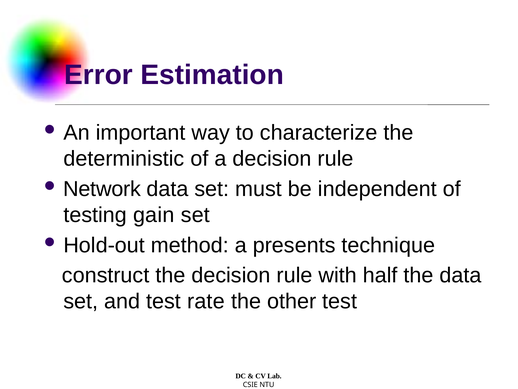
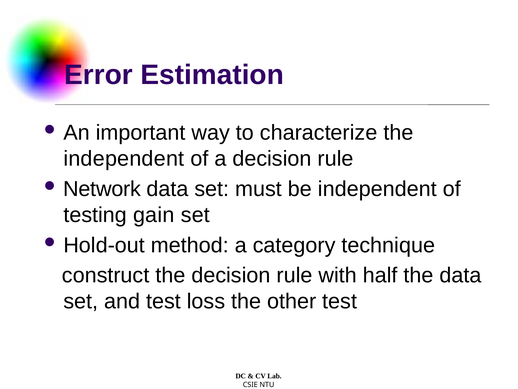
deterministic: deterministic -> independent (124, 159)
presents: presents -> category (294, 245)
rate: rate -> loss (206, 301)
